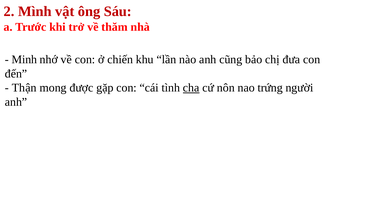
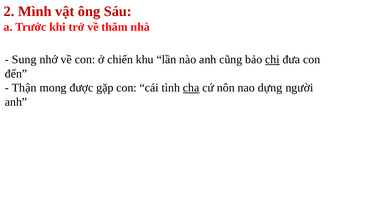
Minh: Minh -> Sung (24, 60)
chị underline: none -> present (272, 60)
trứng: trứng -> dựng (270, 88)
